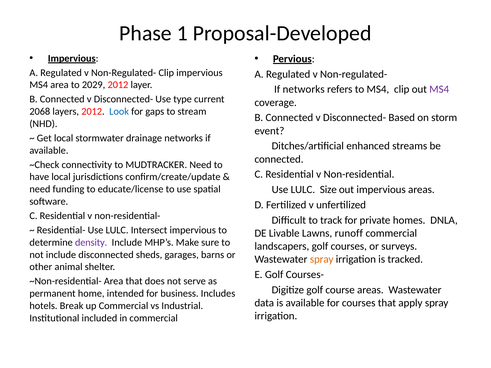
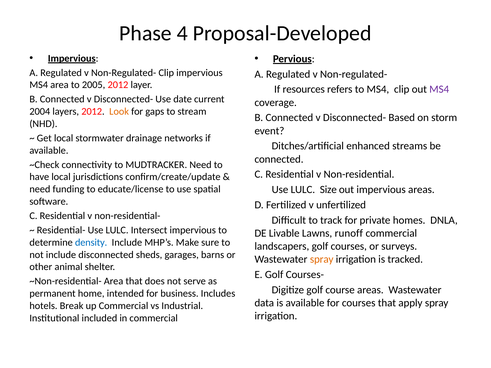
1: 1 -> 4 (182, 33)
2029: 2029 -> 2005 (94, 85)
If networks: networks -> resources (304, 89)
type: type -> date (183, 99)
2068: 2068 -> 2004 (40, 112)
Look colour: blue -> orange (119, 112)
density colour: purple -> blue (91, 243)
